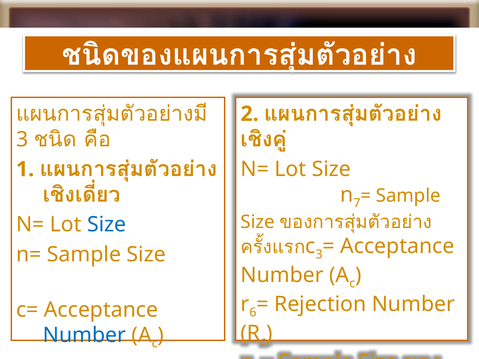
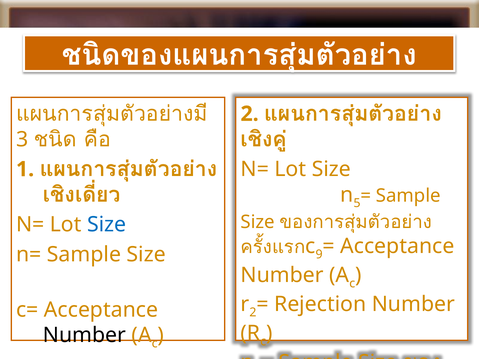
7: 7 -> 5 (357, 203)
3: 3 -> 9 (319, 255)
6: 6 -> 2 (253, 313)
Number colour: blue -> black (85, 335)
